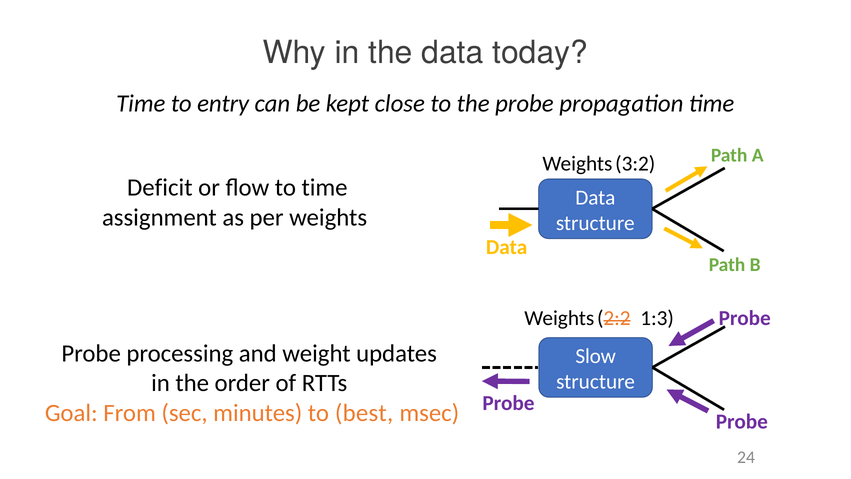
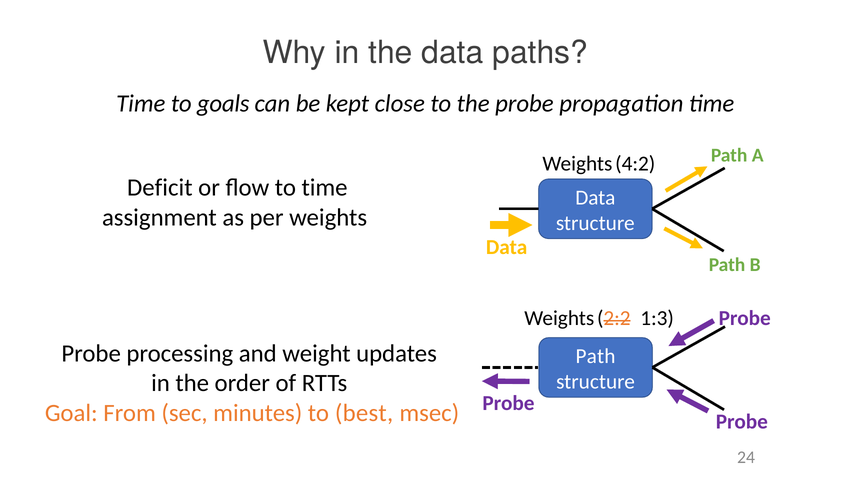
today: today -> paths (540, 52)
entry: entry -> goals (223, 103)
3:2: 3:2 -> 4:2 (635, 163)
Slow: Slow -> Path (596, 356)
